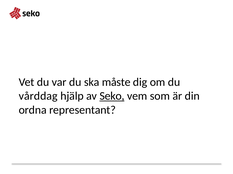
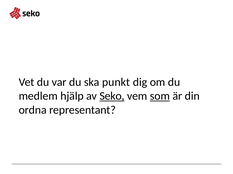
måste: måste -> punkt (116, 82)
vårddag: vårddag -> medlem (38, 96)
som underline: none -> present (160, 96)
